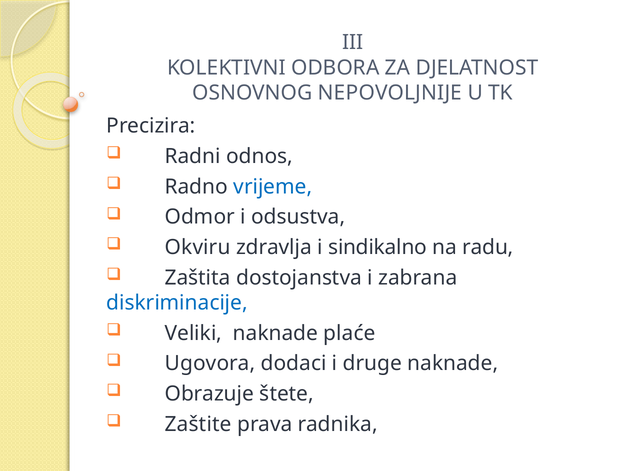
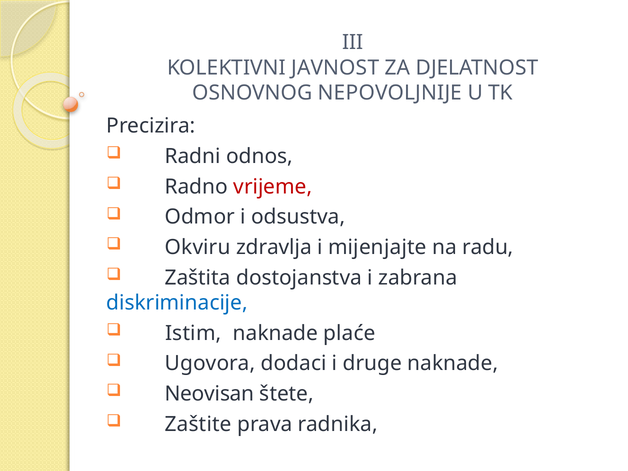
ODBORA: ODBORA -> JAVNOST (335, 68)
vrijeme colour: blue -> red (273, 187)
sindikalno: sindikalno -> mijenjajte (377, 247)
Veliki: Veliki -> Istim (193, 333)
Obrazuje: Obrazuje -> Neovisan (209, 394)
